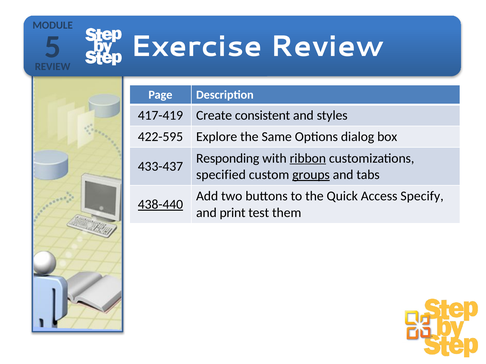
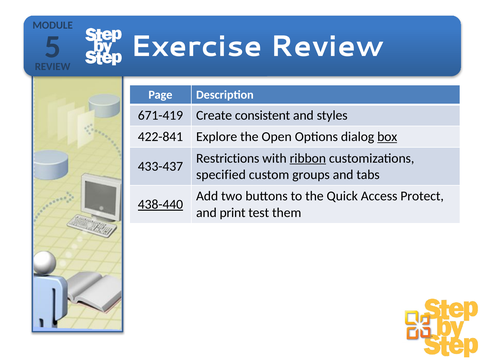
417-419: 417-419 -> 671-419 (160, 116)
422-595: 422-595 -> 422-841 (160, 137)
Same: Same -> Open (277, 137)
box underline: none -> present (387, 137)
Responding: Responding -> Restrictions (228, 158)
groups underline: present -> none (311, 175)
Specify: Specify -> Protect (422, 196)
